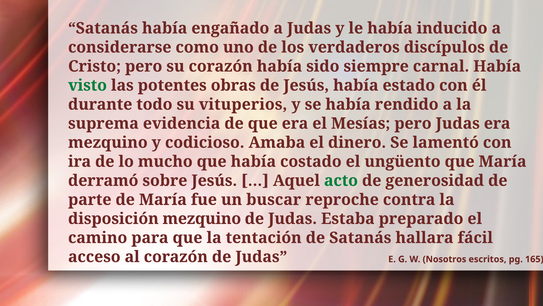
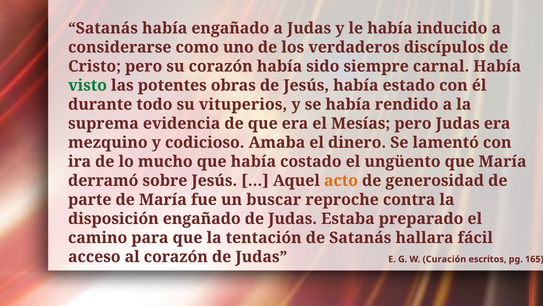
acto colour: green -> orange (341, 180)
disposición mezquino: mezquino -> engañado (202, 218)
Nosotros: Nosotros -> Curación (444, 259)
